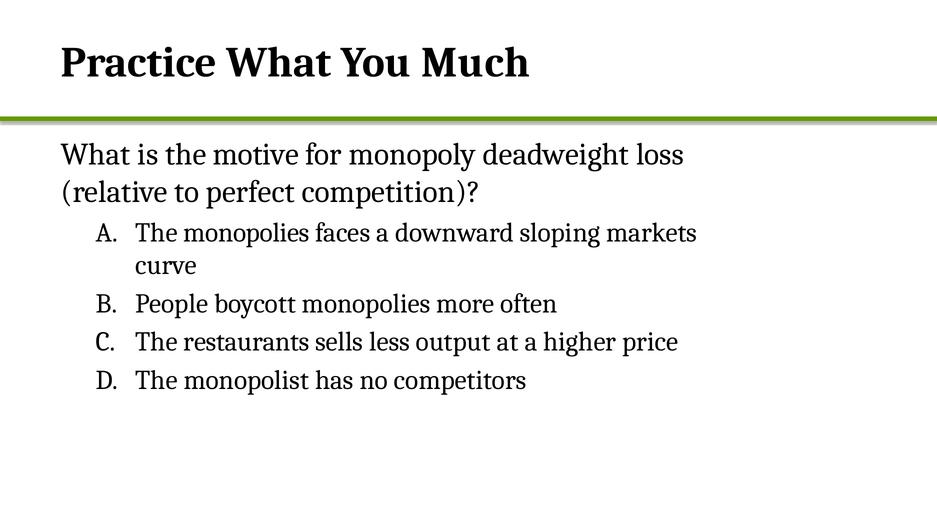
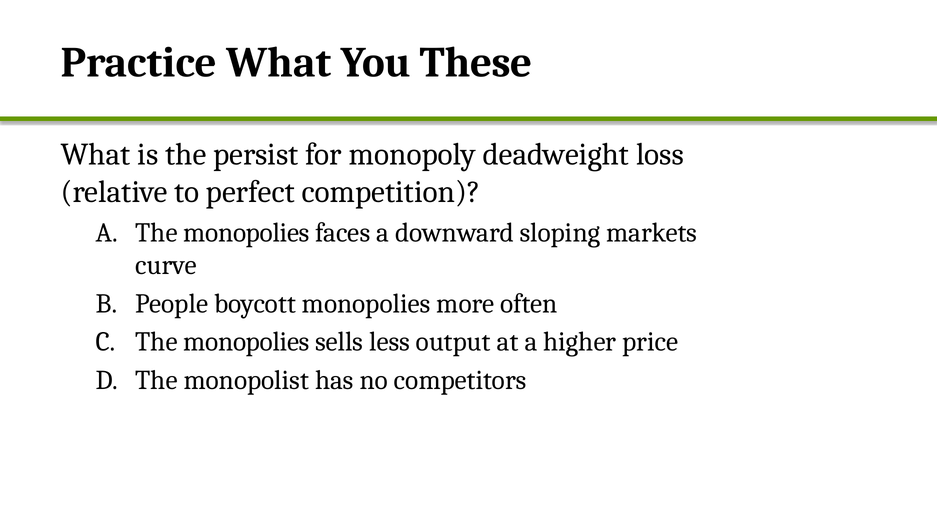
Much: Much -> These (476, 63)
motive: motive -> persist (256, 155)
restaurants: restaurants -> monopolies (246, 342)
